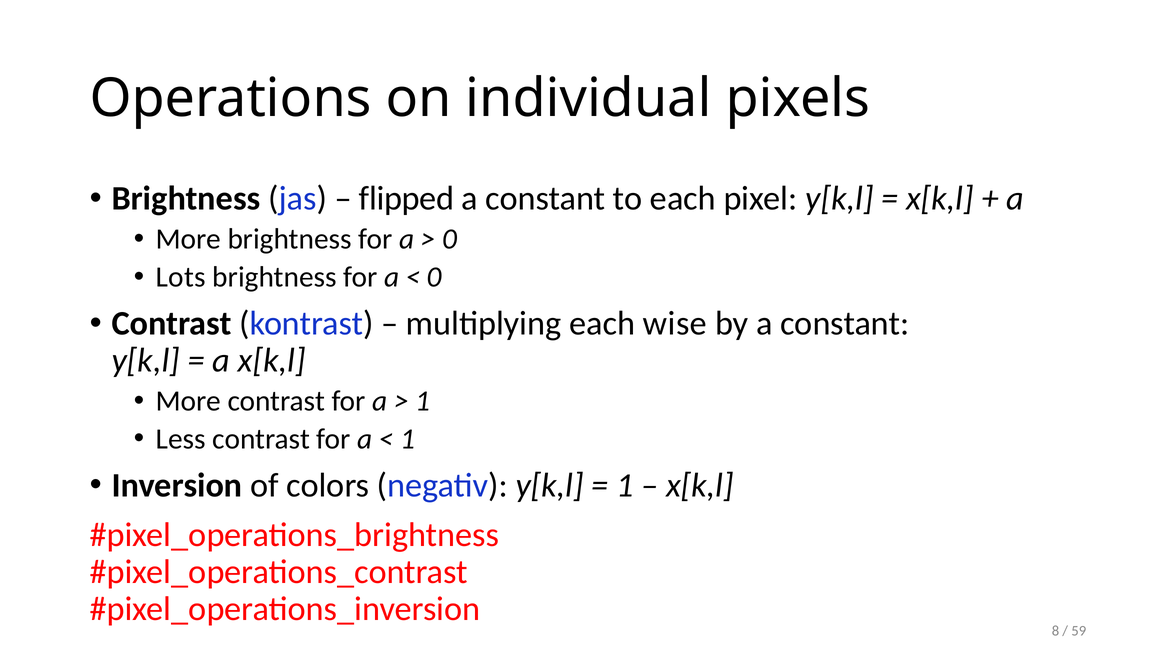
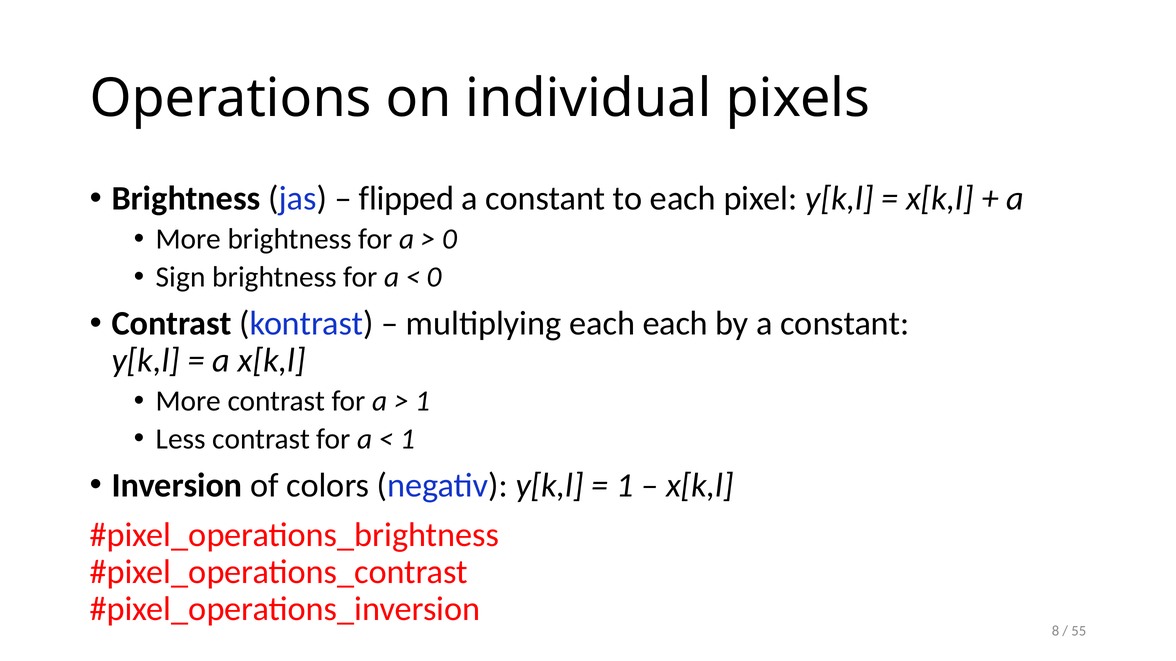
Lots: Lots -> Sign (181, 277)
each wise: wise -> each (675, 324)
59: 59 -> 55 (1079, 632)
